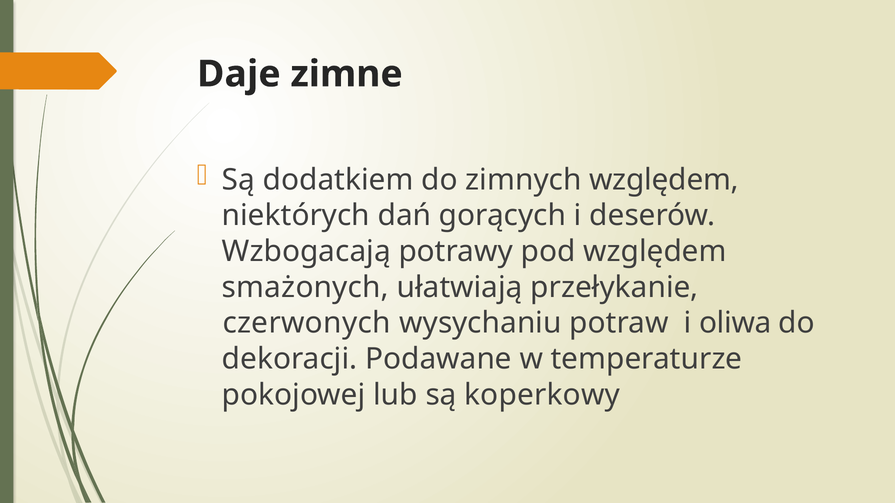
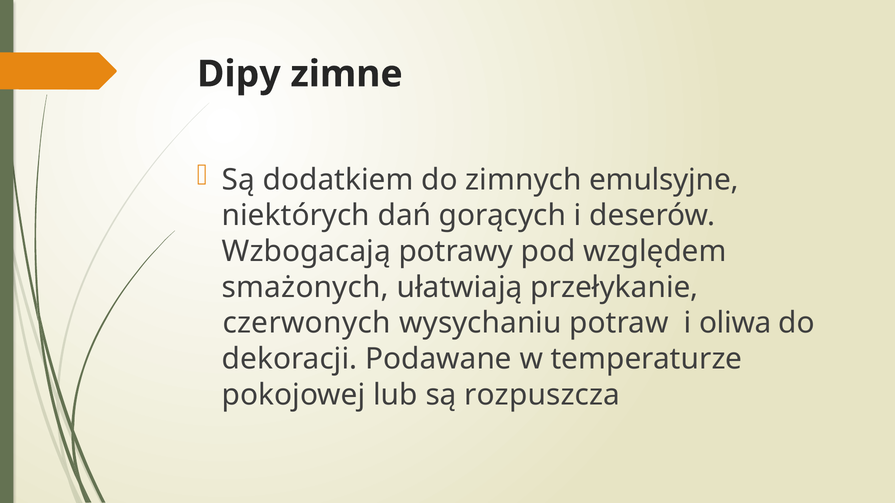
Daje: Daje -> Dipy (239, 74)
zimnych względem: względem -> emulsyjne (664, 180)
koperkowy: koperkowy -> rozpuszcza (542, 395)
